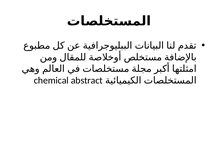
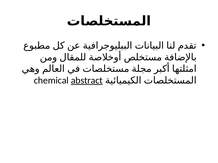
abstract underline: none -> present (87, 81)
